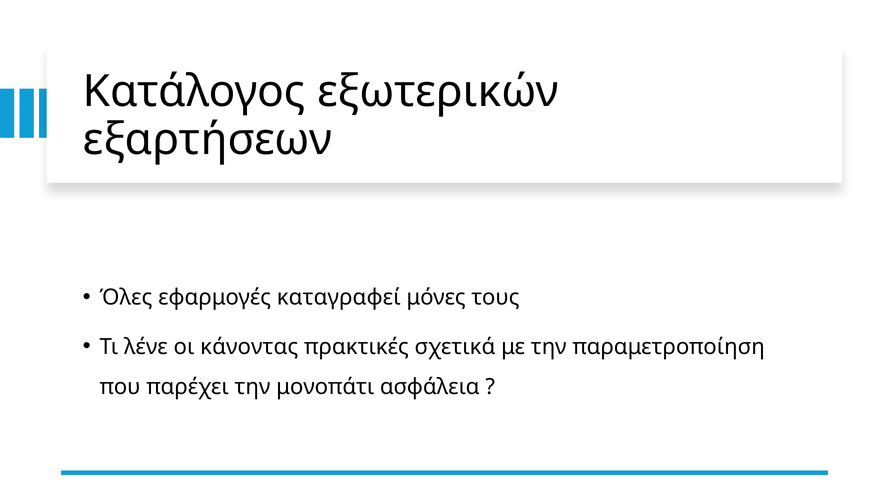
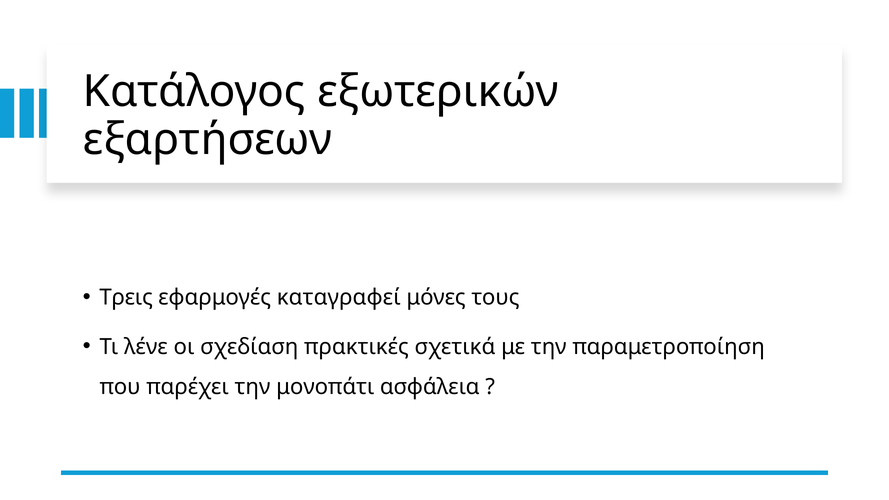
Όλες: Όλες -> Τρεις (126, 298)
κάνοντας: κάνοντας -> σχεδίαση (249, 347)
